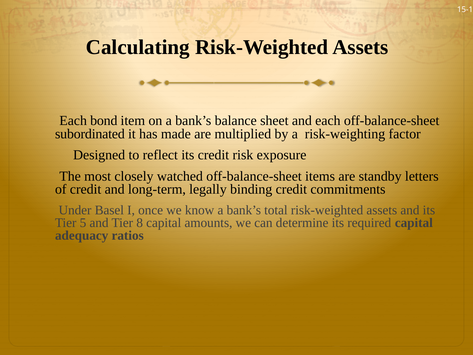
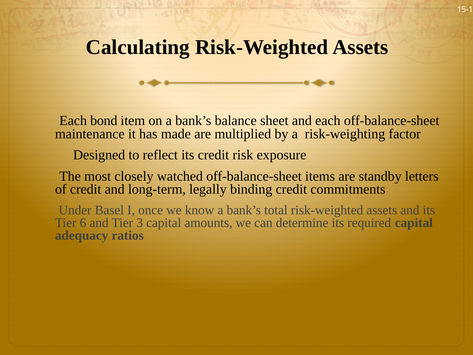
subordinated: subordinated -> maintenance (90, 134)
5: 5 -> 6 (83, 223)
8: 8 -> 3 (140, 223)
